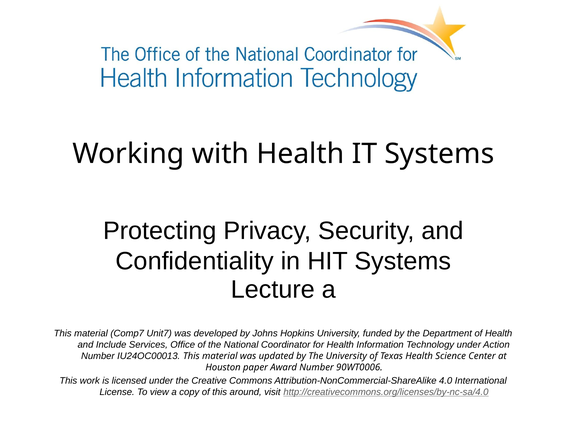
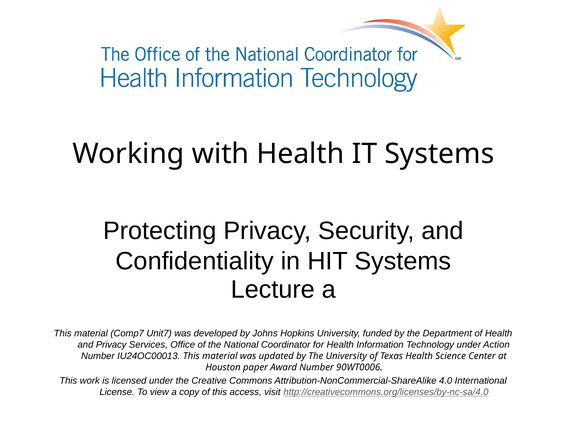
and Include: Include -> Privacy (111, 345)
around: around -> access (246, 392)
